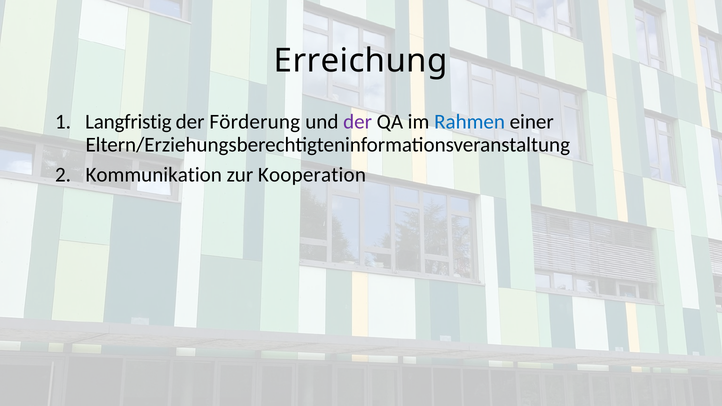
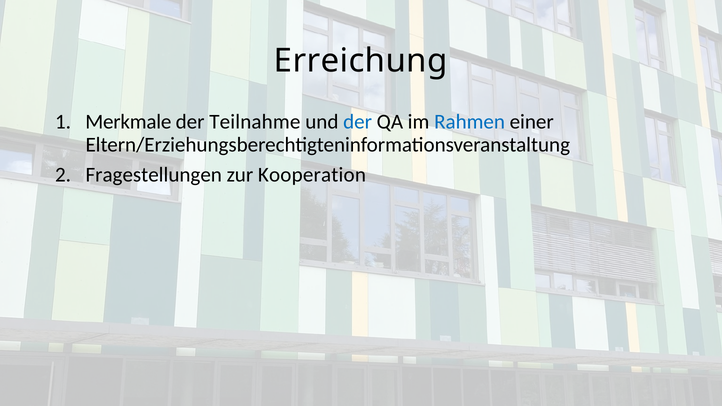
Langfristig: Langfristig -> Merkmale (128, 122)
Förderung: Förderung -> Teilnahme (255, 122)
der colour: purple -> blue (358, 122)
Kommunikation: Kommunikation -> Fragestellungen (154, 175)
